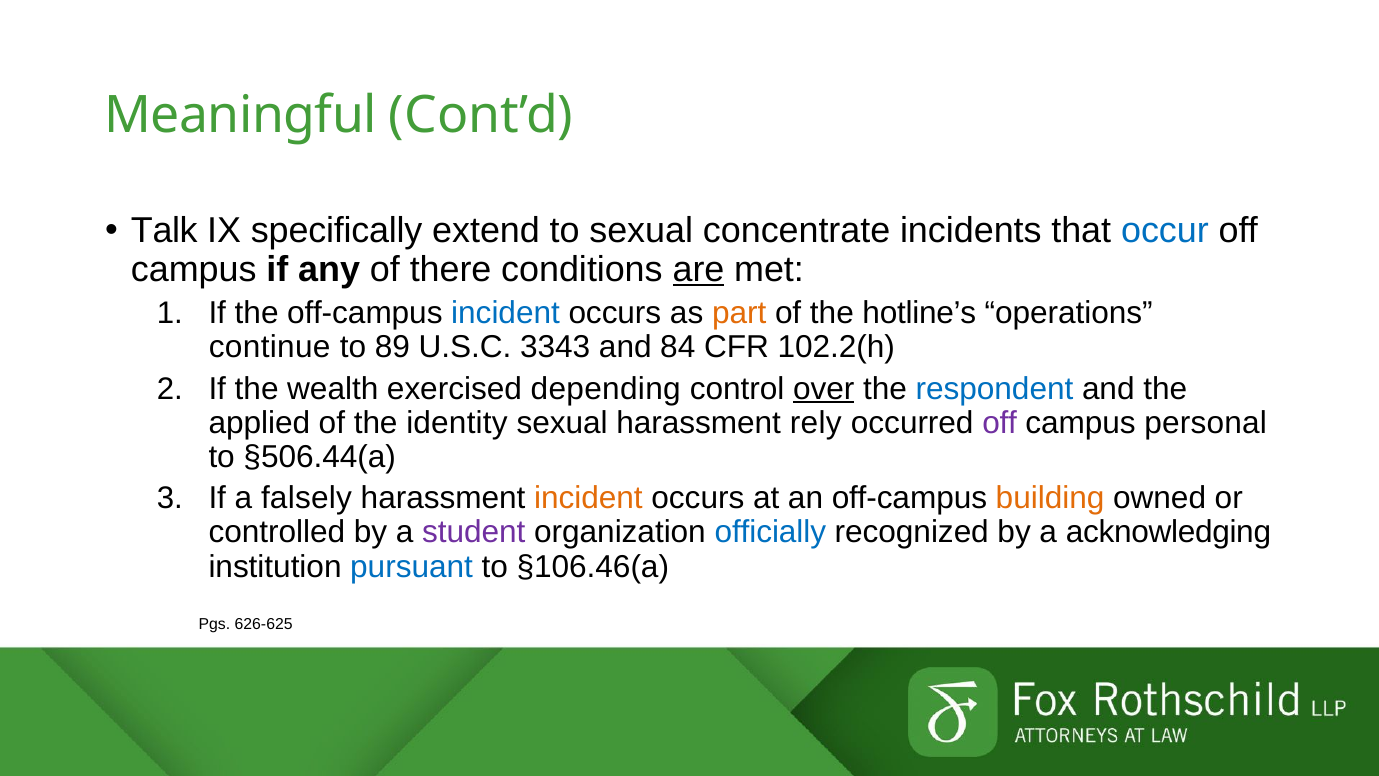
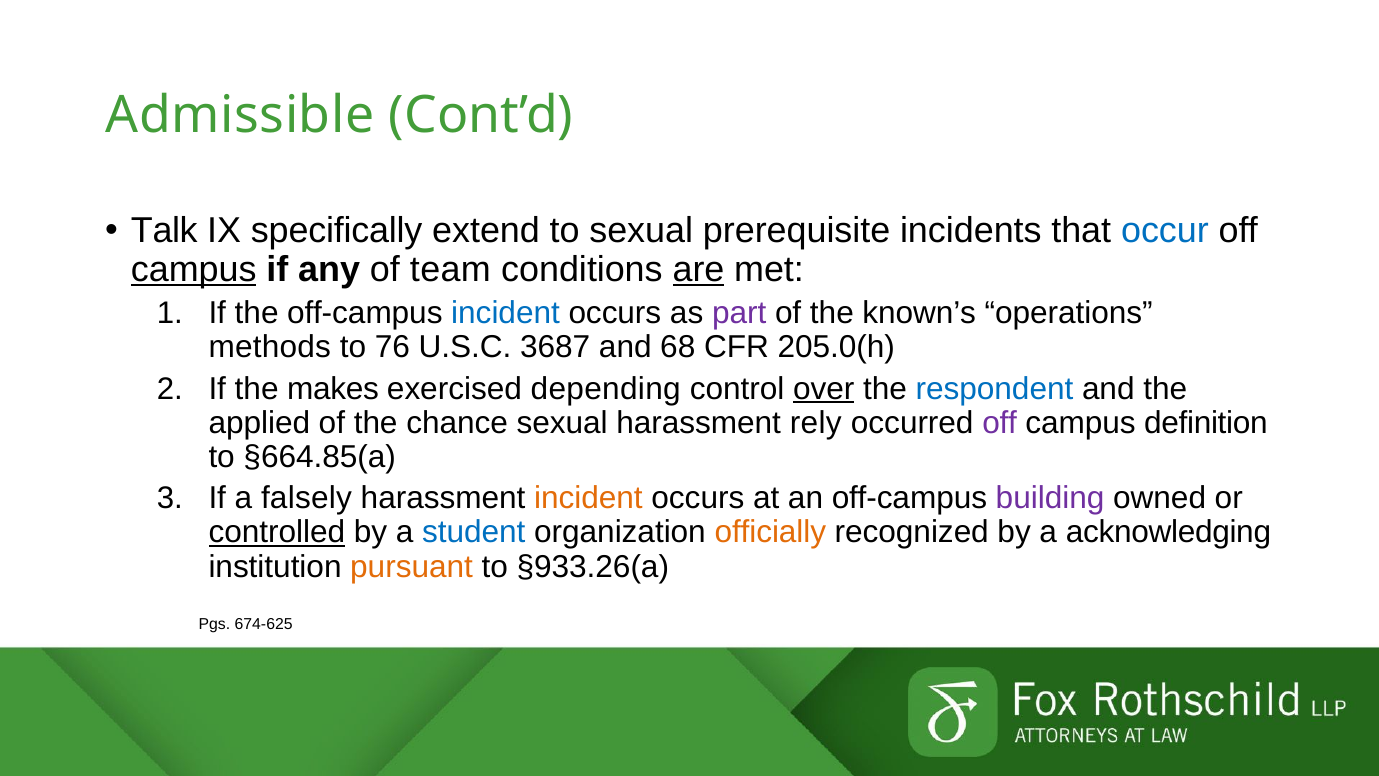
Meaningful: Meaningful -> Admissible (240, 116)
concentrate: concentrate -> prerequisite (797, 231)
campus underline: none -> present (194, 270)
there: there -> team (450, 270)
part colour: orange -> purple (739, 313)
hotline’s: hotline’s -> known’s (919, 313)
continue: continue -> methods (270, 347)
89: 89 -> 76 (392, 347)
3343: 3343 -> 3687 (555, 347)
84: 84 -> 68 (678, 347)
102.2(h: 102.2(h -> 205.0(h (836, 347)
wealth: wealth -> makes (333, 389)
identity: identity -> chance (457, 423)
personal: personal -> definition (1206, 423)
§506.44(a: §506.44(a -> §664.85(a (320, 457)
building colour: orange -> purple (1050, 498)
controlled underline: none -> present (277, 532)
student colour: purple -> blue (474, 532)
officially colour: blue -> orange (770, 532)
pursuant colour: blue -> orange (412, 566)
§106.46(a: §106.46(a -> §933.26(a (593, 566)
626-625: 626-625 -> 674-625 (264, 624)
